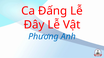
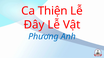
Đấng: Đấng -> Thiện (53, 11)
